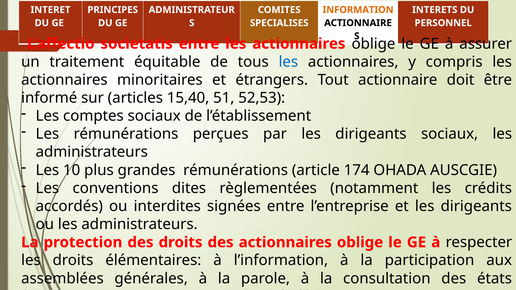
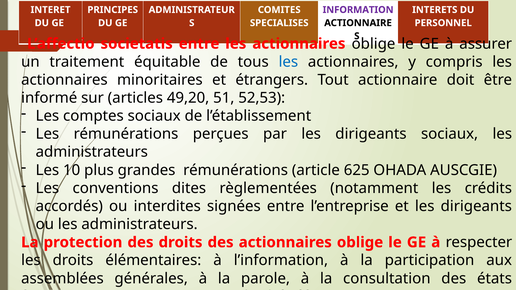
INFORMATION colour: orange -> purple (358, 10)
15,40: 15,40 -> 49,20 (188, 98)
174: 174 -> 625 (357, 170)
